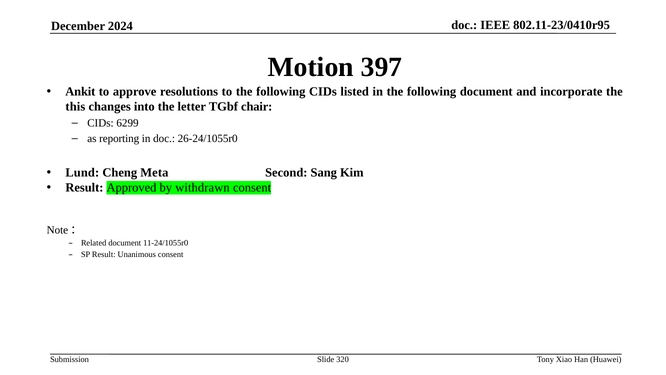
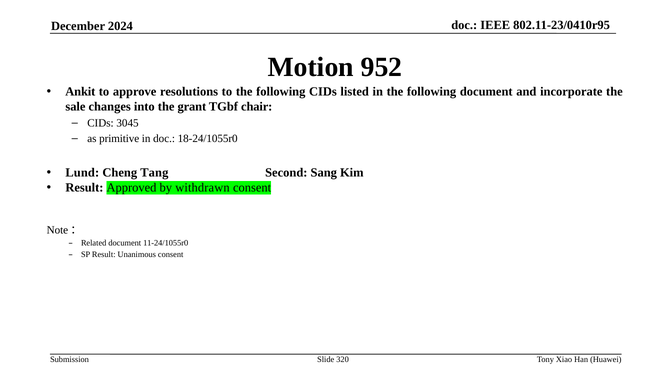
397: 397 -> 952 (382, 67)
this: this -> sale (75, 107)
letter: letter -> grant (192, 107)
6299: 6299 -> 3045 (128, 123)
reporting: reporting -> primitive (119, 138)
26-24/1055r0: 26-24/1055r0 -> 18-24/1055r0 (208, 138)
Meta: Meta -> Tang (154, 173)
